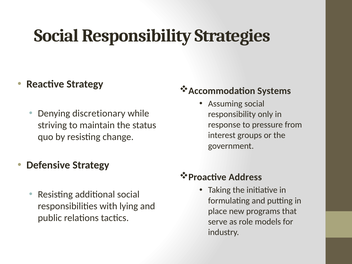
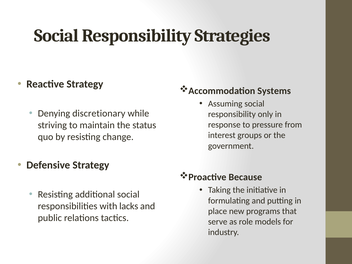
Address: Address -> Because (245, 177)
lying: lying -> lacks (129, 206)
